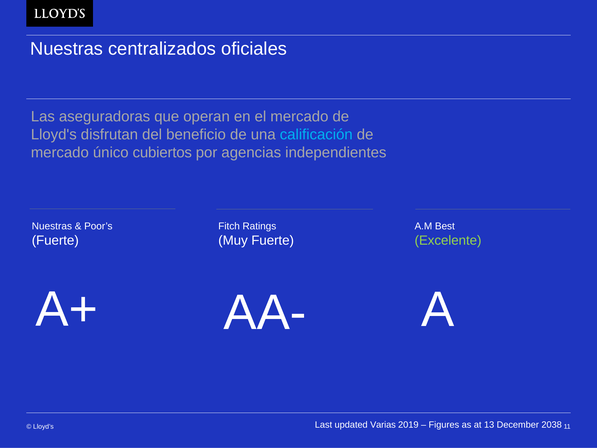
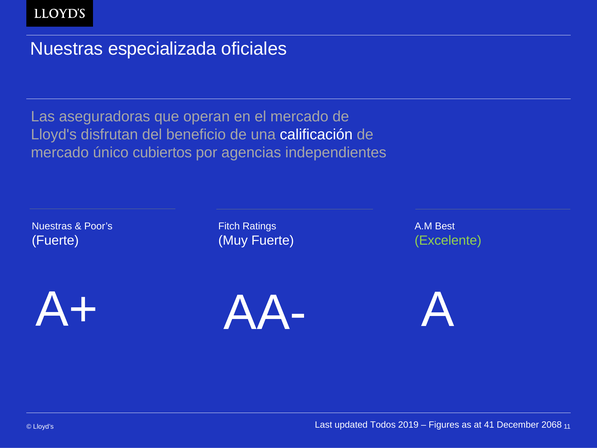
centralizados: centralizados -> especializada (162, 49)
calificación colour: light blue -> white (316, 135)
Varias: Varias -> Todos (383, 425)
13: 13 -> 41 (489, 425)
2038: 2038 -> 2068 (552, 425)
